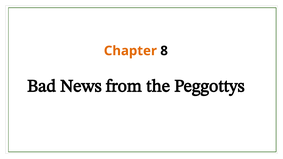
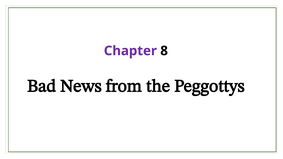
Chapter colour: orange -> purple (130, 51)
